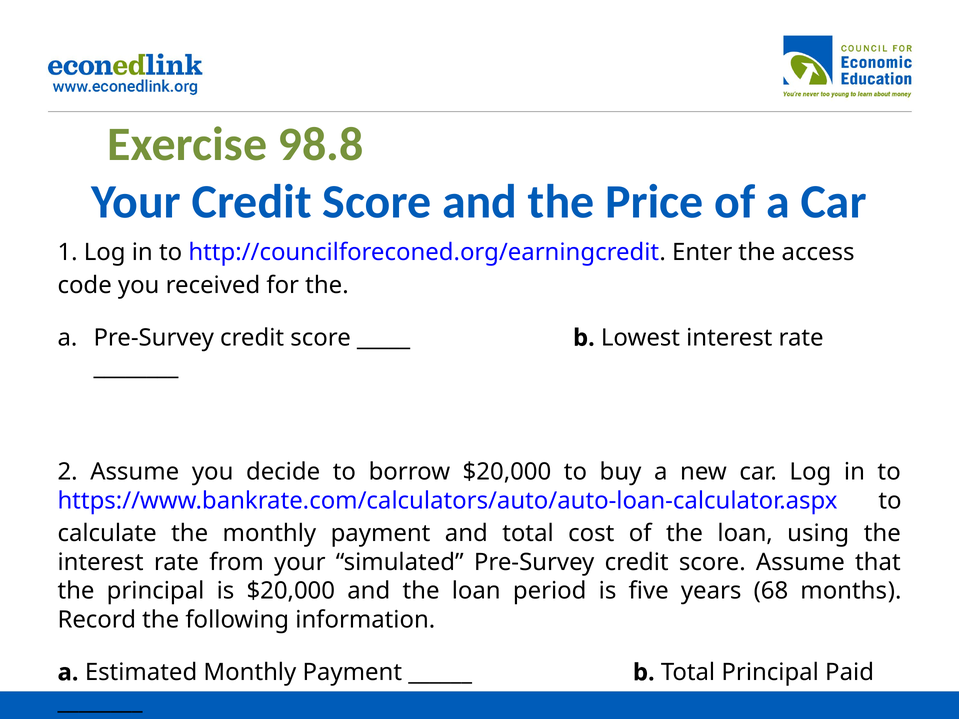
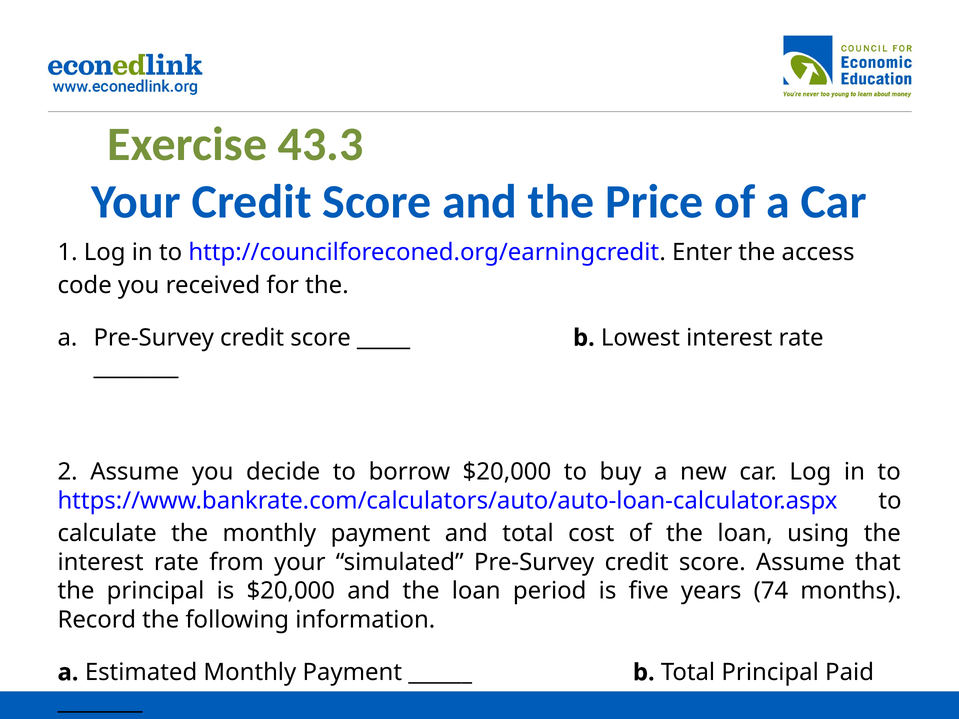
98.8: 98.8 -> 43.3 (321, 144)
68: 68 -> 74 (771, 591)
